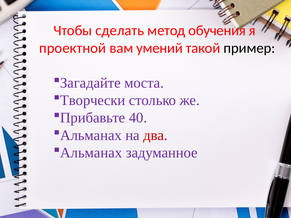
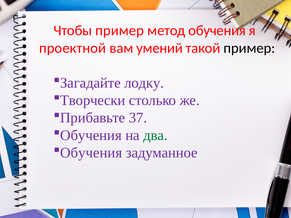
Чтобы сделать: сделать -> пример (120, 31)
моста: моста -> лодку (144, 83)
40: 40 -> 37 (138, 118)
Альманах: Альманах -> Обучения (91, 135)
два colour: red -> green (155, 135)
Альманах: Альманах -> Обучения (91, 153)
